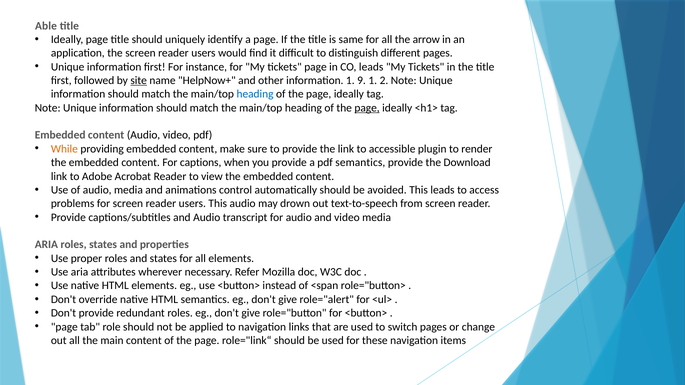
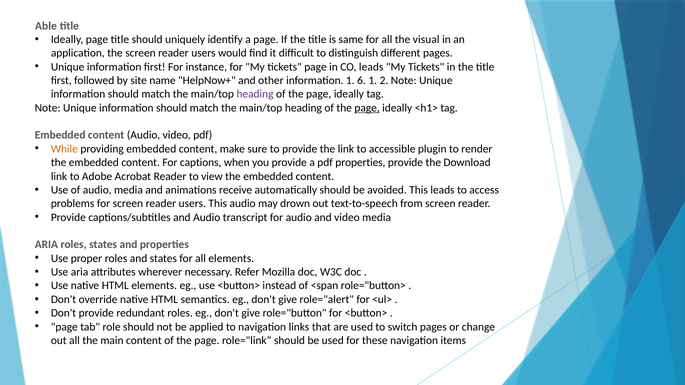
arrow: arrow -> visual (426, 39)
site underline: present -> none (139, 81)
9: 9 -> 6 (362, 81)
heading colour: blue -> purple (255, 94)
pdf semantics: semantics -> properties (360, 163)
control: control -> receive (236, 190)
